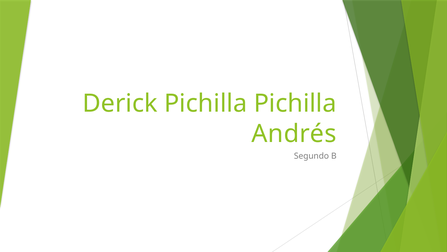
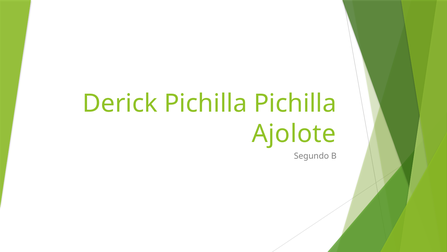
Andrés: Andrés -> Ajolote (294, 133)
